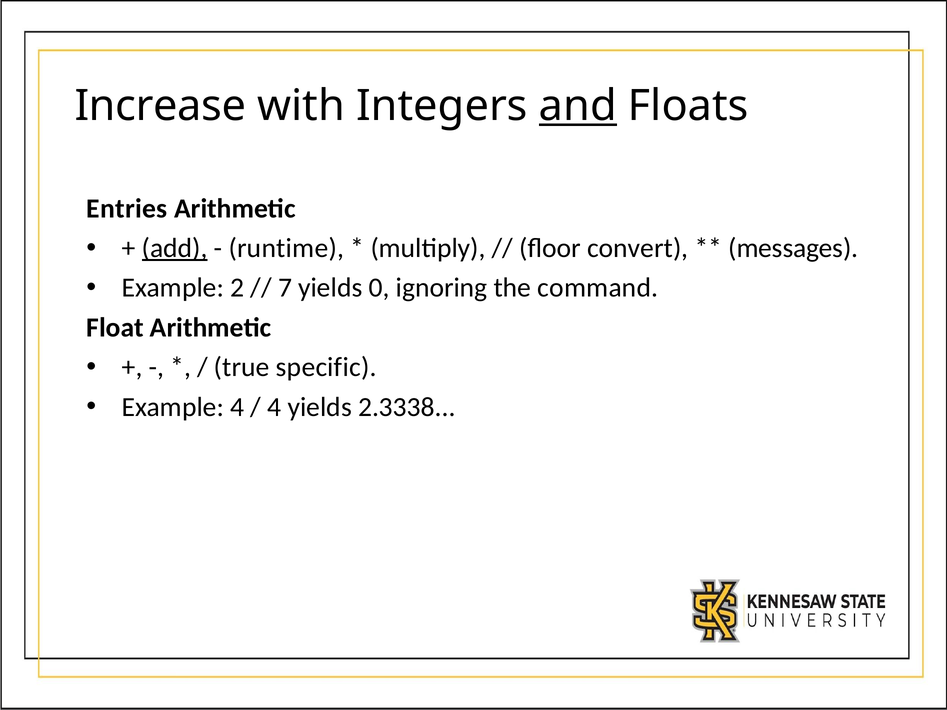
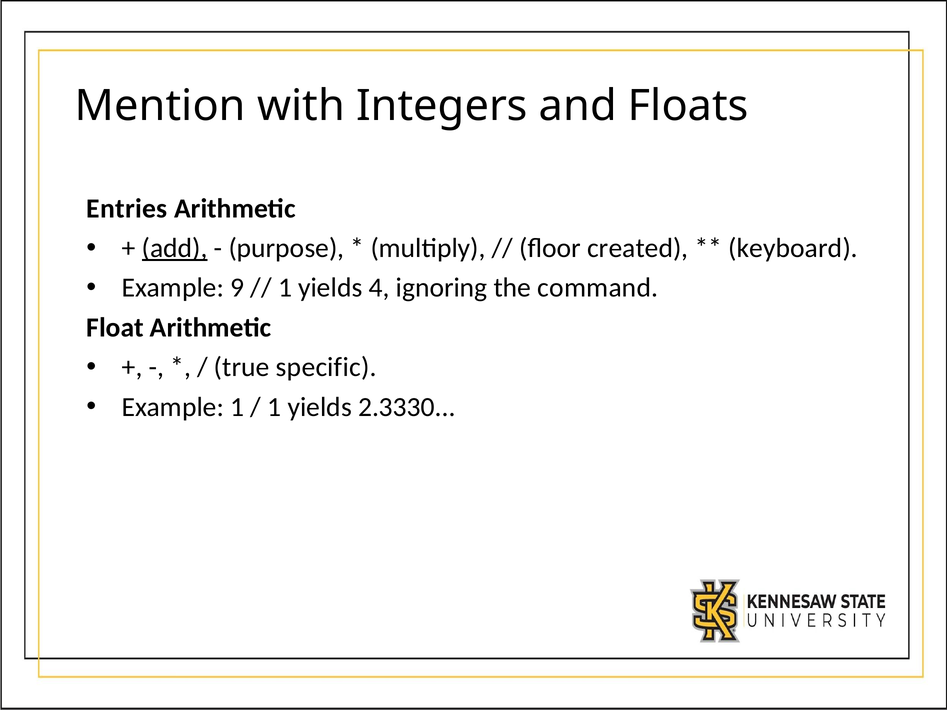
Increase: Increase -> Mention (160, 106)
and underline: present -> none (578, 106)
runtime: runtime -> purpose (286, 248)
convert: convert -> created (638, 248)
messages: messages -> keyboard (793, 248)
2: 2 -> 9 (237, 288)
7: 7 -> 1 (285, 288)
0: 0 -> 4 (379, 288)
Example 4: 4 -> 1 (237, 407)
4: 4 -> 1 (274, 407)
2.3338: 2.3338 -> 2.3330 (407, 407)
